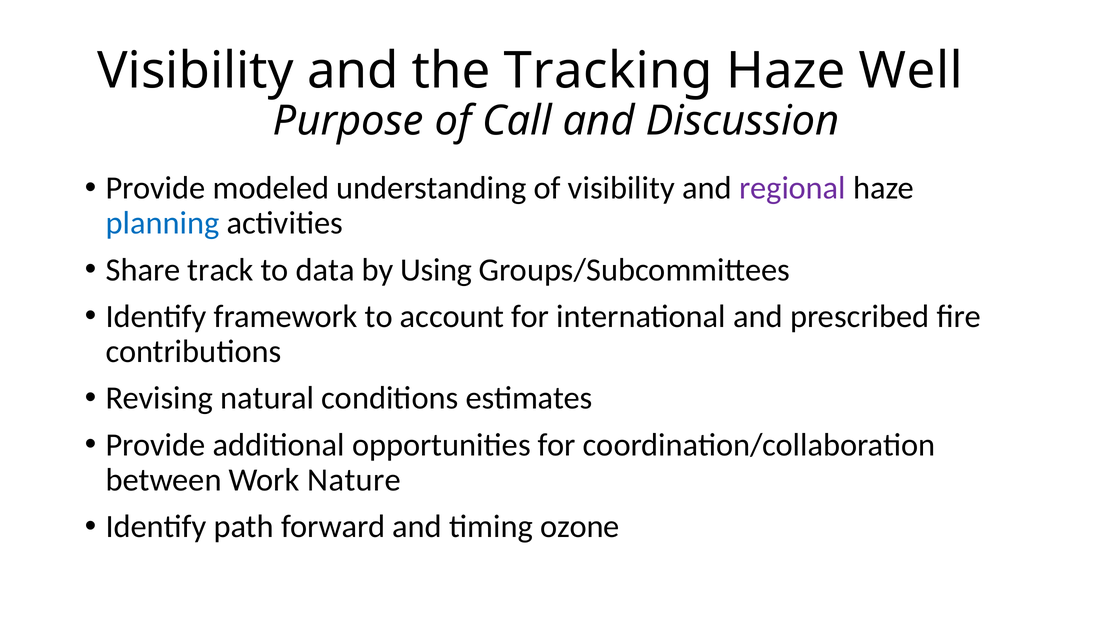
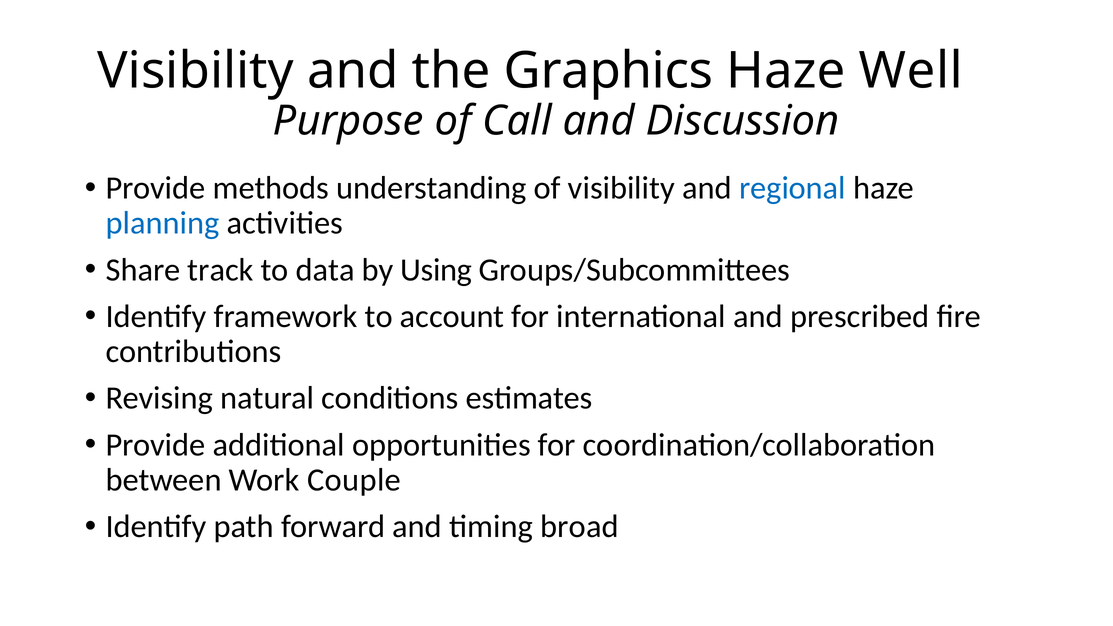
Tracking: Tracking -> Graphics (609, 71)
modeled: modeled -> methods (271, 188)
regional colour: purple -> blue (792, 188)
Nature: Nature -> Couple (354, 480)
ozone: ozone -> broad (580, 527)
